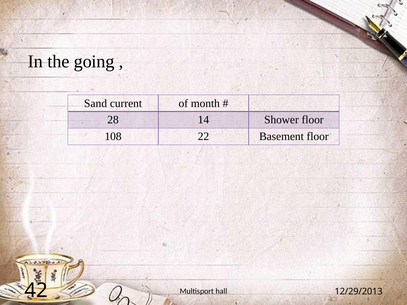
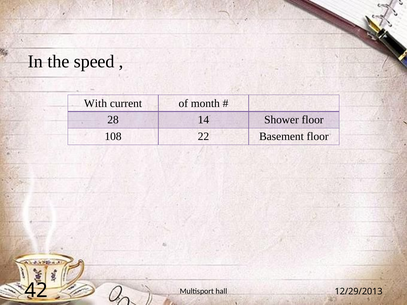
going: going -> speed (94, 62)
Sand: Sand -> With (96, 103)
